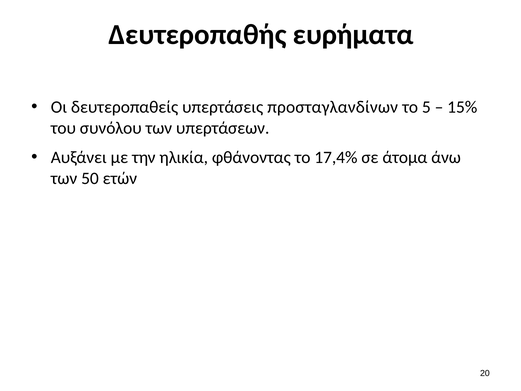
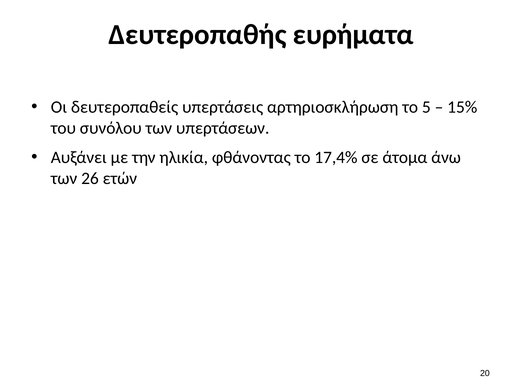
προσταγλανδίνων: προσταγλανδίνων -> αρτηριοσκλήρωση (333, 107)
50: 50 -> 26 (90, 178)
